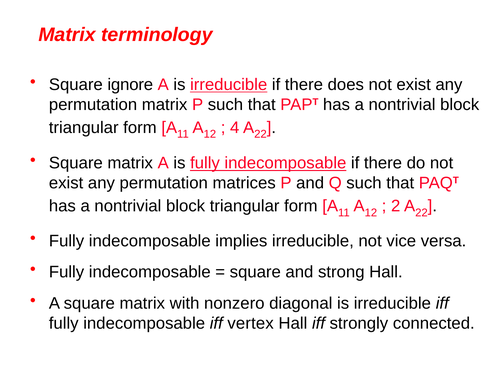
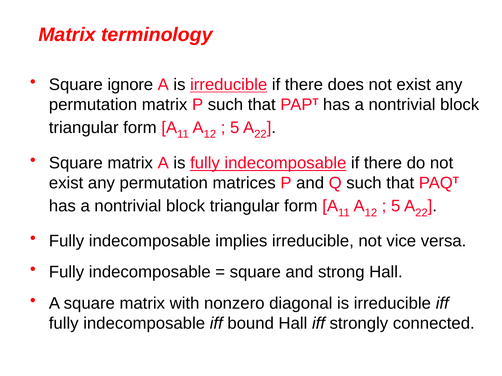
4: 4 -> 5 (235, 128)
2: 2 -> 5 (396, 206)
vertex: vertex -> bound (251, 324)
